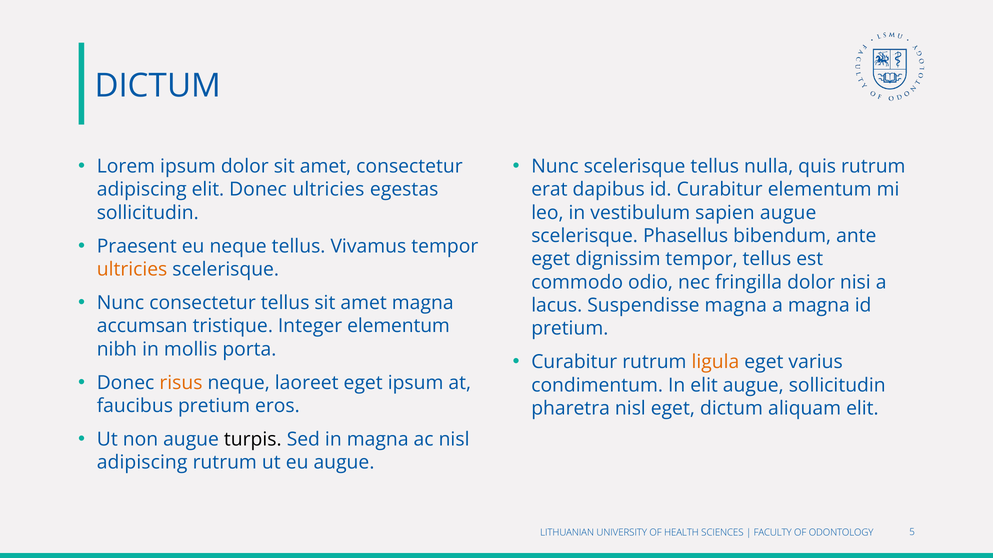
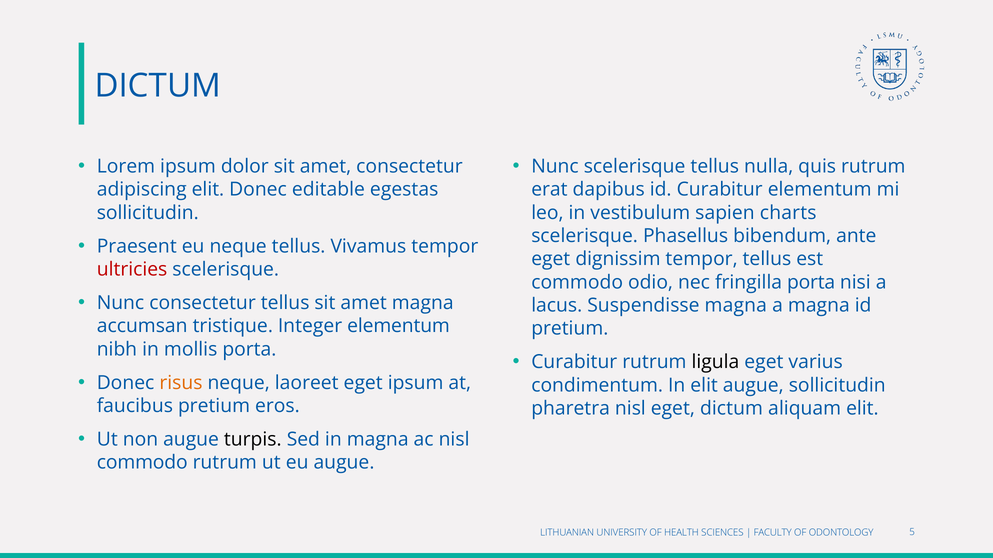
Donec ultricies: ultricies -> editable (328, 190)
sapien augue: augue -> charts (788, 213)
ultricies colour: orange -> red (132, 270)
fringilla dolor: dolor -> porta (811, 282)
ligula colour: orange -> black (715, 362)
adipiscing: adipiscing -> commodo (142, 463)
